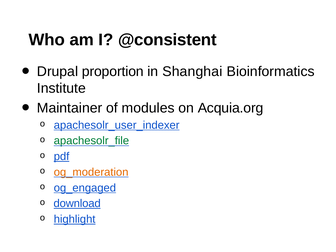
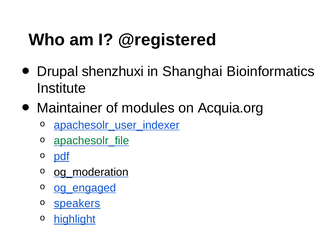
@consistent: @consistent -> @registered (167, 40)
proportion: proportion -> shenzhuxi (113, 72)
og_moderation colour: orange -> black (91, 172)
download: download -> speakers (77, 203)
